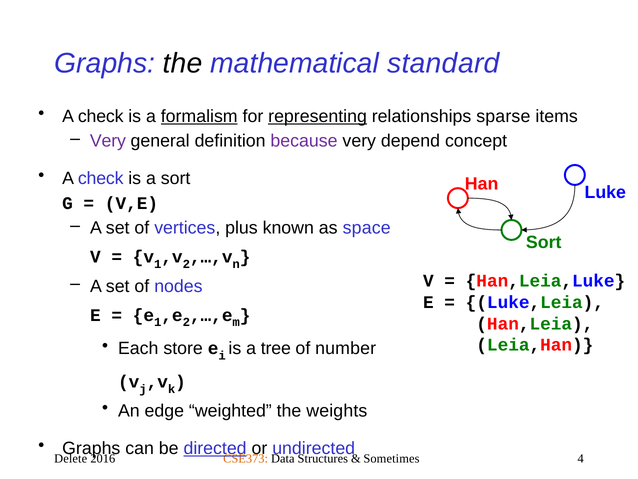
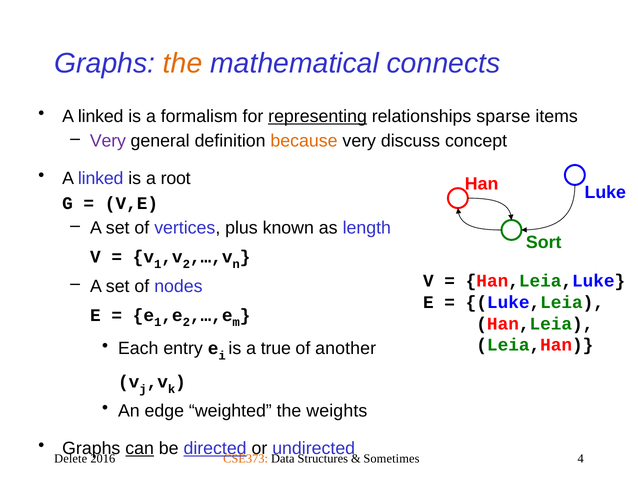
the colour: black -> orange (183, 63)
standard: standard -> connects (444, 63)
check: check -> linked (101, 116)
formalism underline: present -> none (199, 116)
because colour: purple -> orange (304, 141)
depend: depend -> discuss (410, 141)
check: check -> linked (101, 178)
a sort: sort -> root (176, 178)
space: space -> length (367, 228)
store: store -> entry (183, 348)
tree: tree -> true (276, 348)
number: number -> another (346, 348)
can underline: none -> present (140, 448)
